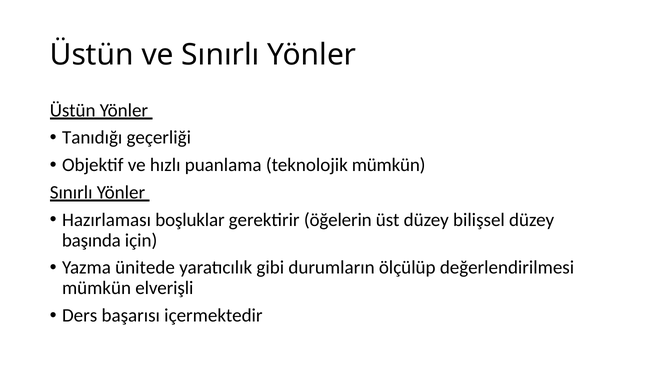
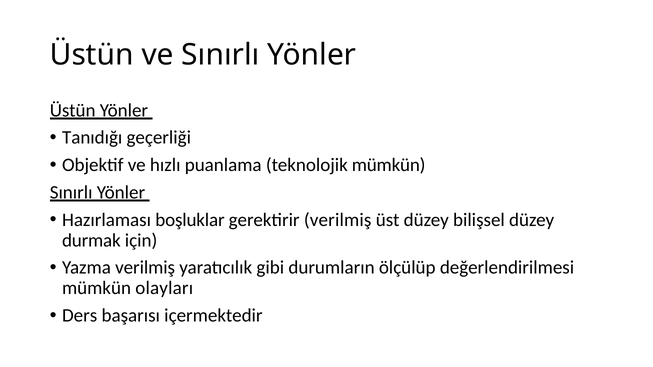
gerektirir öğelerin: öğelerin -> verilmiş (338, 220)
başında: başında -> durmak (91, 240)
Yazma ünitede: ünitede -> verilmiş (145, 268)
elverişli: elverişli -> olayları (164, 288)
